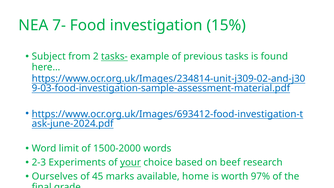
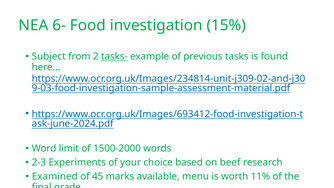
7-: 7- -> 6- (59, 25)
your underline: present -> none (131, 162)
Ourselves: Ourselves -> Examined (55, 176)
home: home -> menu (196, 176)
97%: 97% -> 11% (260, 176)
